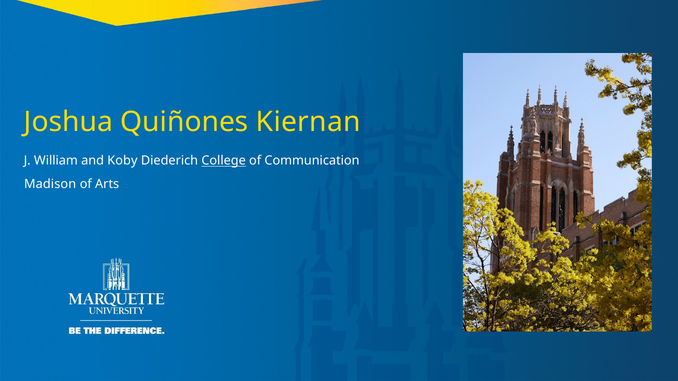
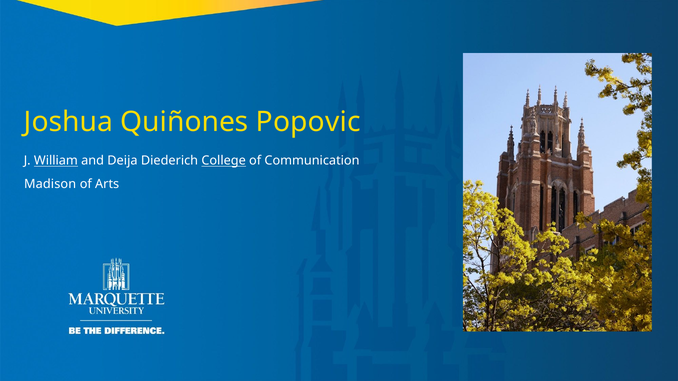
Kiernan: Kiernan -> Popovic (308, 122)
William underline: none -> present (56, 161)
Koby: Koby -> Deija (122, 161)
